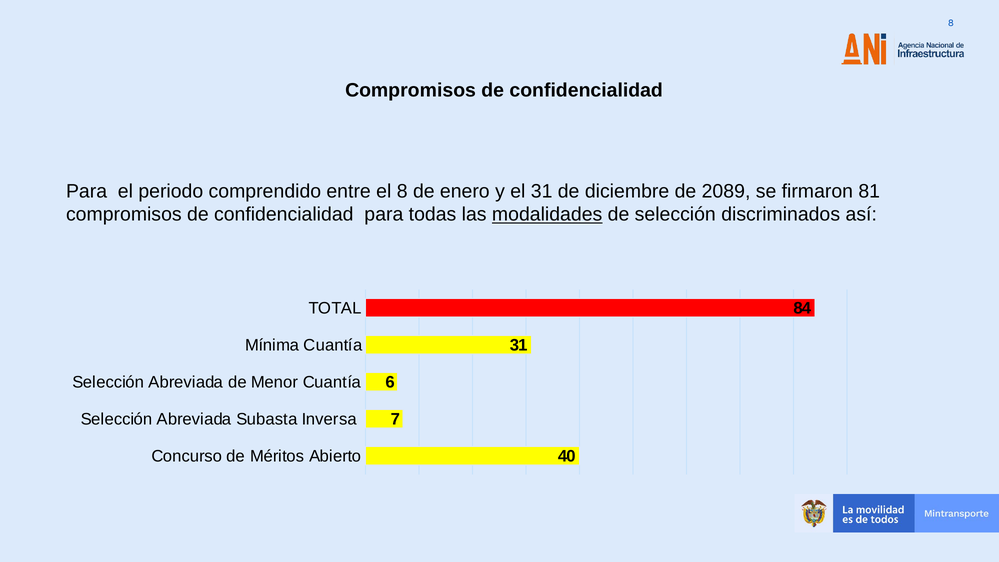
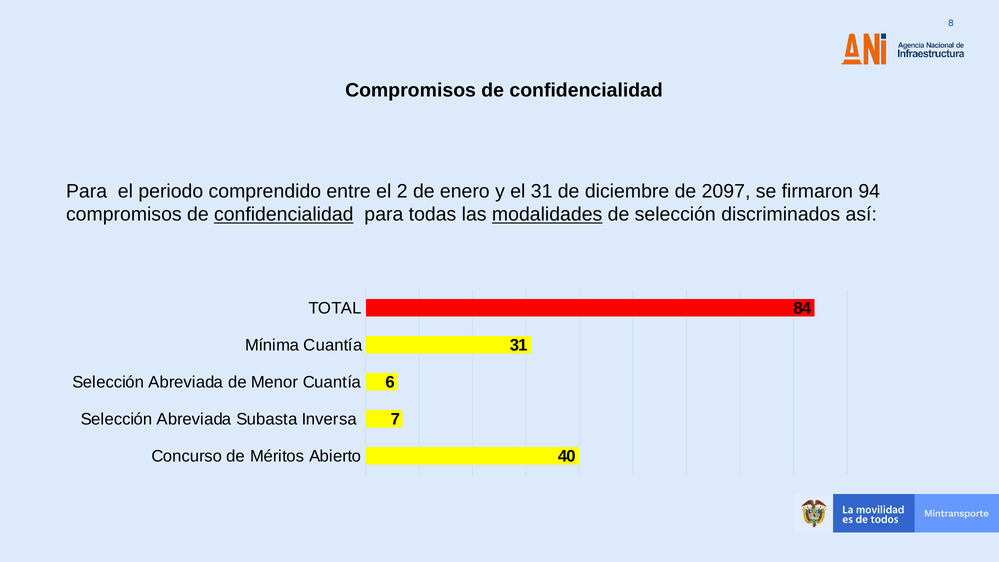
el 8: 8 -> 2 (402, 191)
2089: 2089 -> 2097 (726, 191)
81: 81 -> 94 (869, 191)
confidencialidad underline: none -> present (284, 215)
